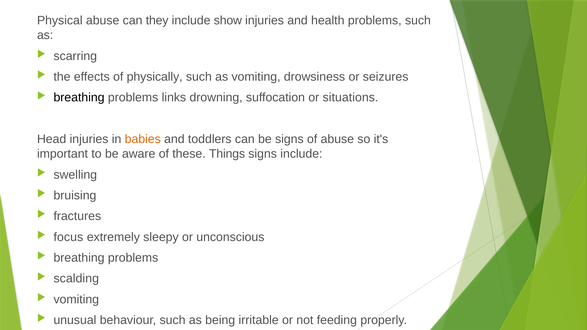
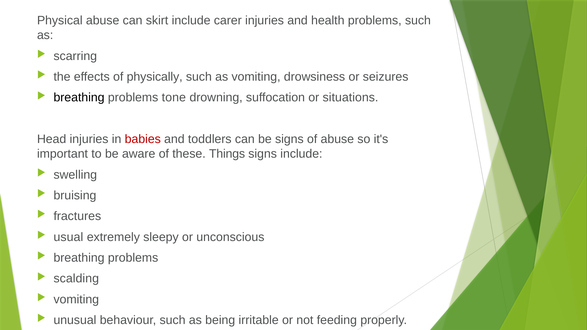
they: they -> skirt (157, 21)
show: show -> carer (228, 21)
links: links -> tone (174, 98)
babies colour: orange -> red (143, 139)
focus: focus -> usual (68, 237)
